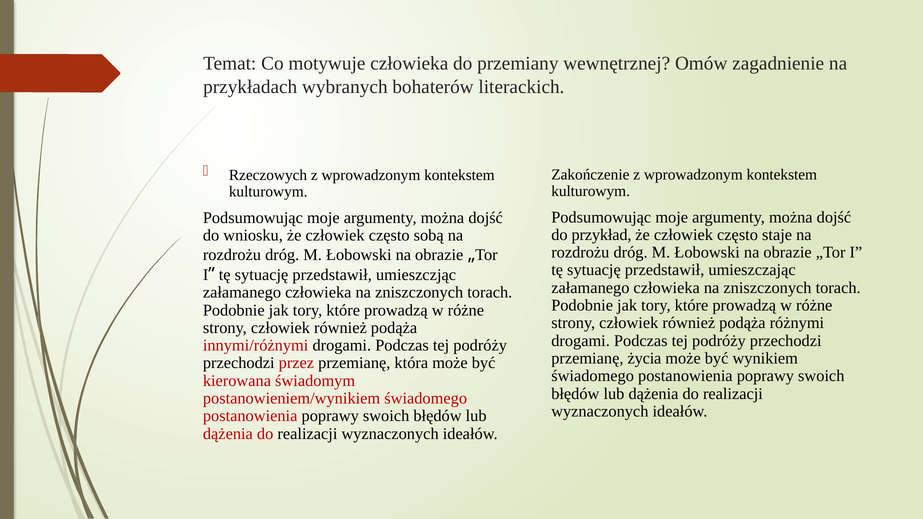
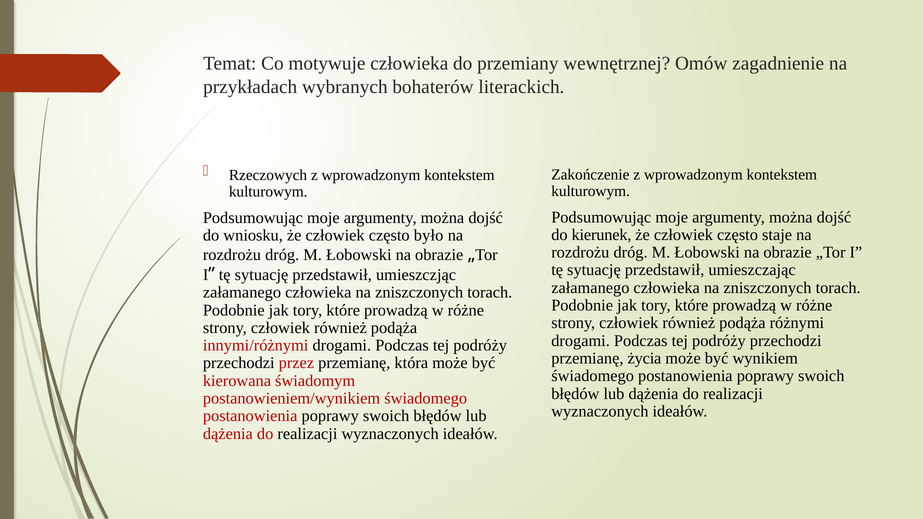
przykład: przykład -> kierunek (602, 235)
sobą: sobą -> było (429, 235)
